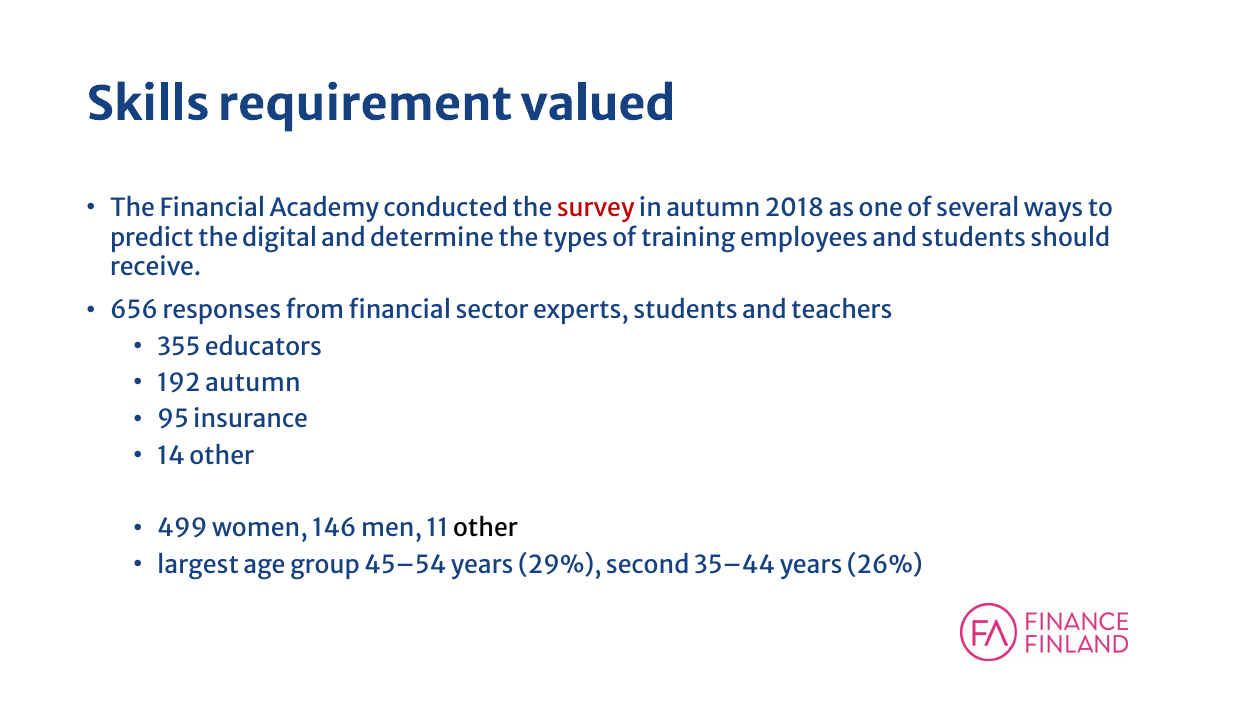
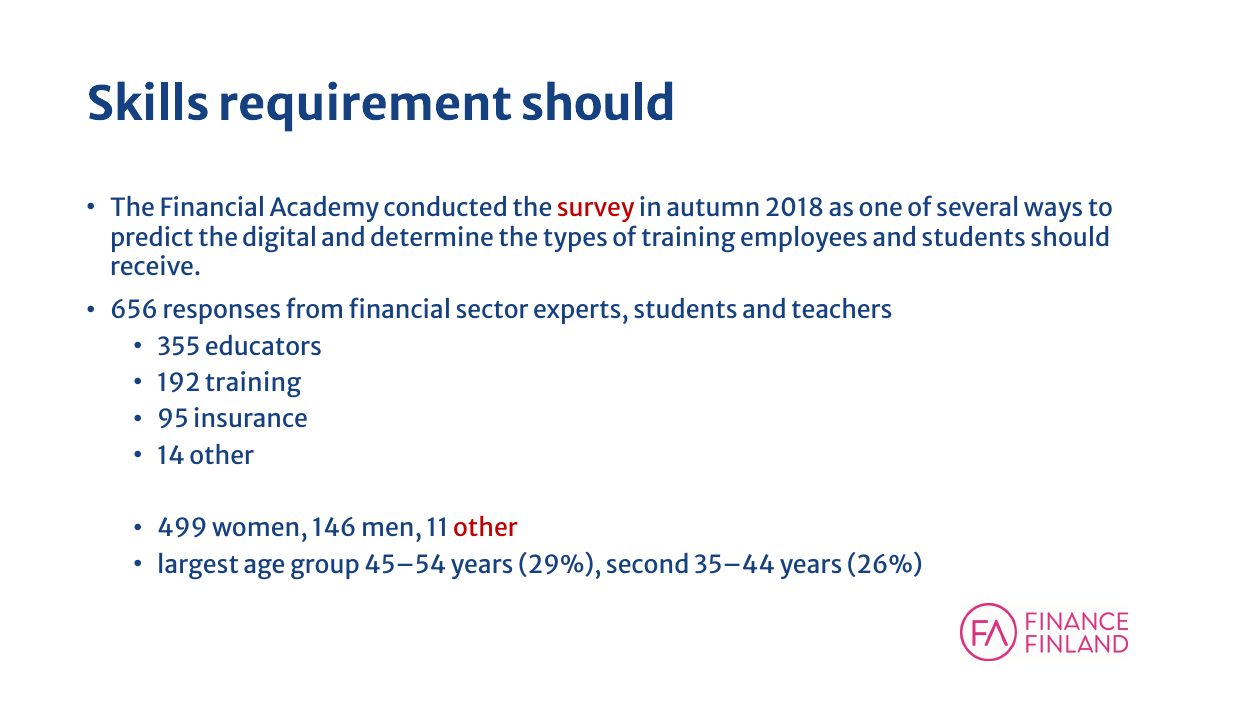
requirement valued: valued -> should (598, 104)
192 autumn: autumn -> training (253, 383)
other colour: black -> red (485, 528)
